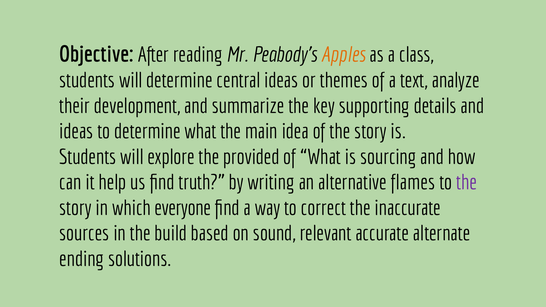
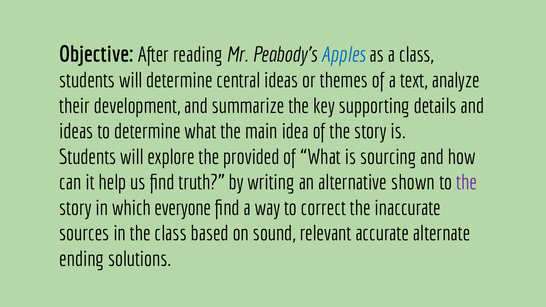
Apples colour: orange -> blue (343, 55)
flames: flames -> shown (413, 183)
the build: build -> class (171, 234)
